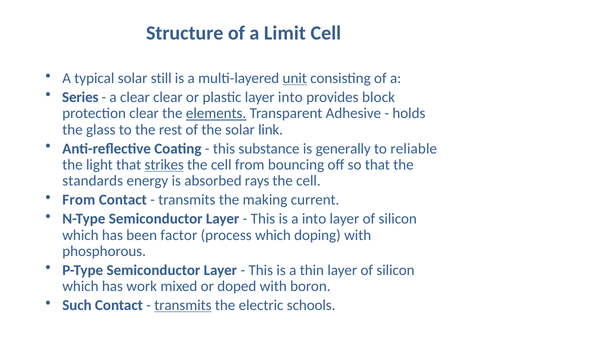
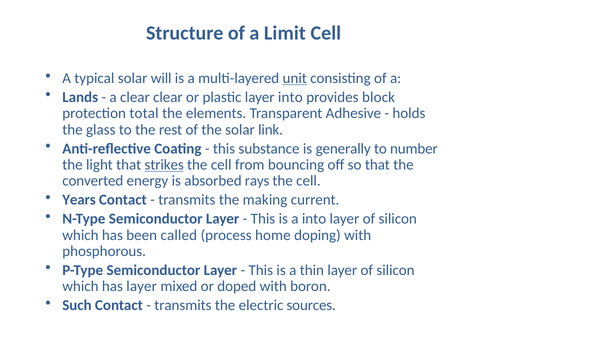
still: still -> will (161, 78)
Series: Series -> Lands (80, 97)
protection clear: clear -> total (144, 113)
elements underline: present -> none (216, 113)
reliable: reliable -> number (414, 149)
standards: standards -> converted (93, 181)
From: From -> Years (79, 200)
factor: factor -> called (179, 235)
process which: which -> home (273, 235)
has work: work -> layer (142, 286)
transmits underline: present -> none (183, 305)
schools: schools -> sources (311, 305)
